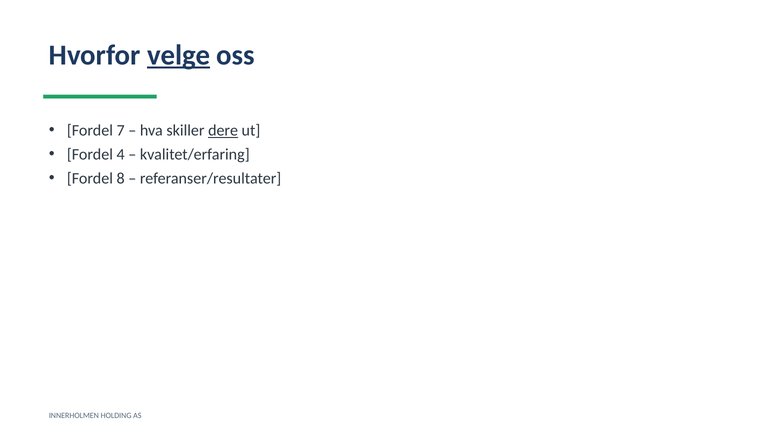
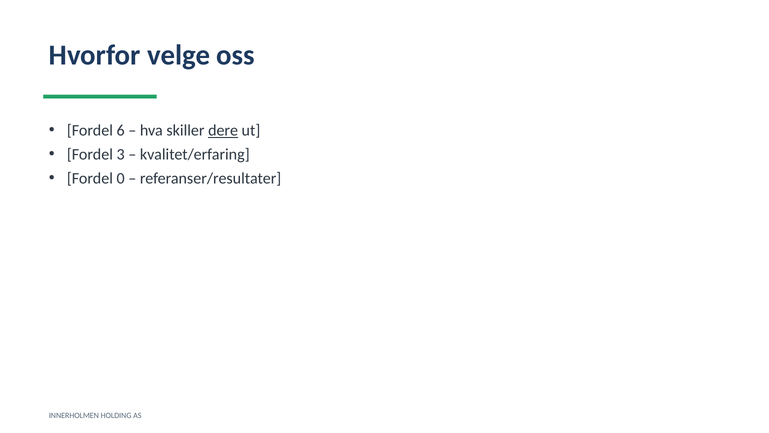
velge underline: present -> none (179, 55)
7: 7 -> 6 (121, 130)
4: 4 -> 3 (121, 154)
8: 8 -> 0 (121, 178)
